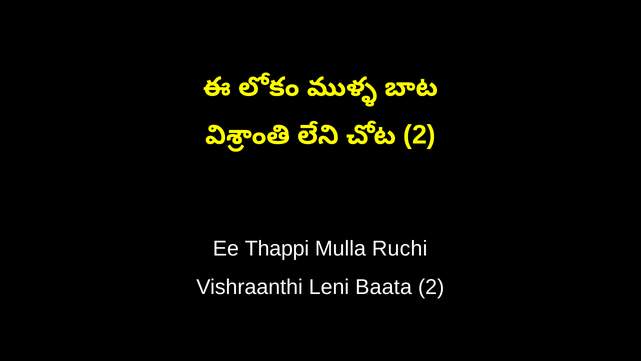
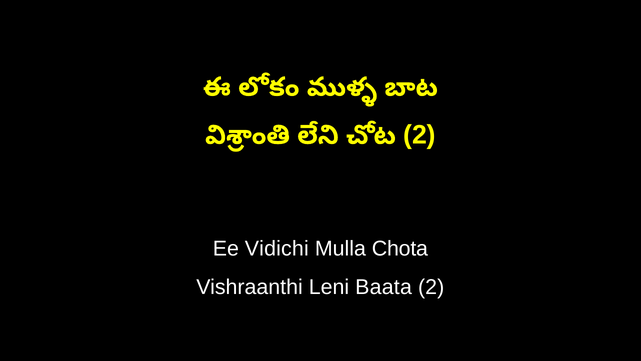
Thappi: Thappi -> Vidichi (277, 248)
Ruchi: Ruchi -> Chota (400, 248)
